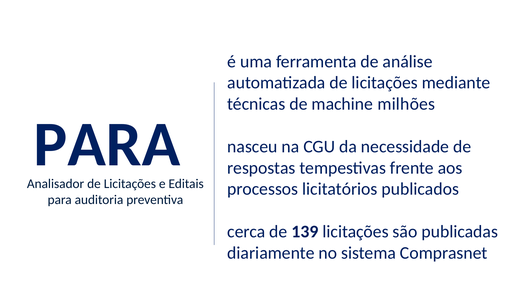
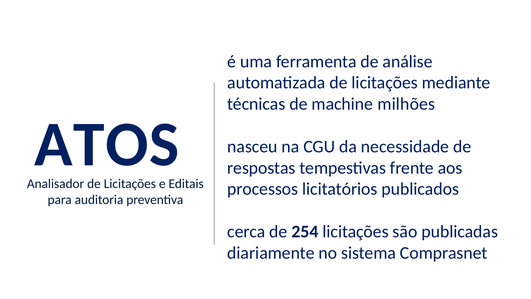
PARA: PARA -> ATOS (107, 144)
139: 139 -> 254 (305, 231)
